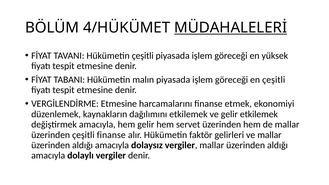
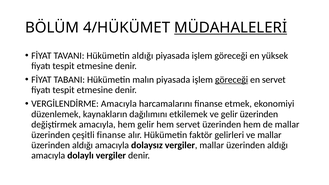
Hükümetin çeşitli: çeşitli -> aldığı (143, 56)
göreceği underline: none -> present (232, 80)
en çeşitli: çeşitli -> servet (274, 80)
VERGİLENDİRME Etmesine: Etmesine -> Amacıyla (119, 104)
gelir etkilemek: etkilemek -> üzerinden (259, 114)
